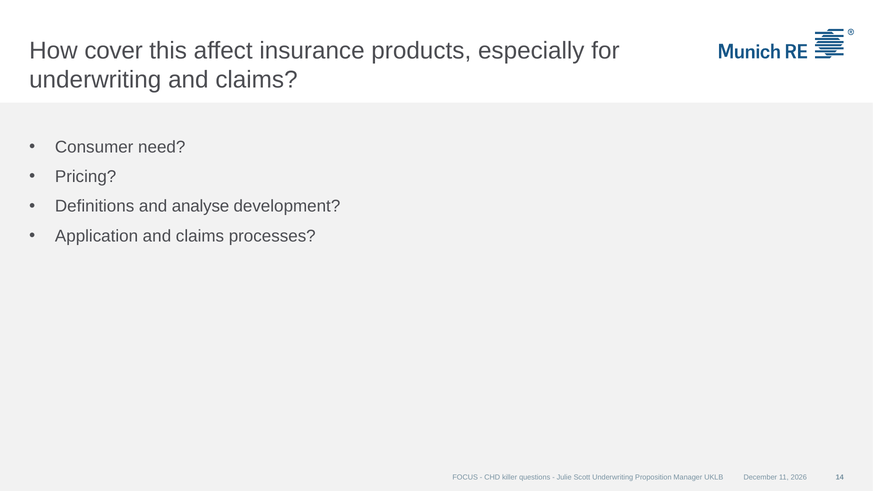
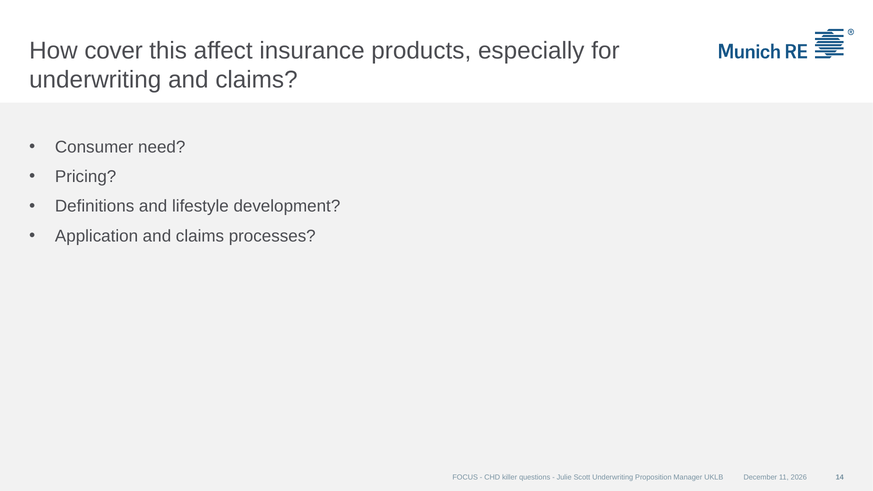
analyse: analyse -> lifestyle (200, 206)
